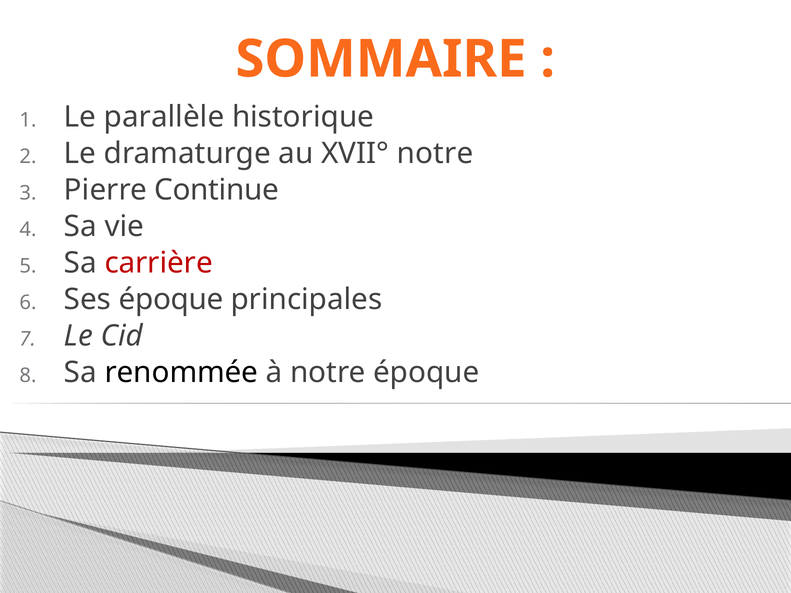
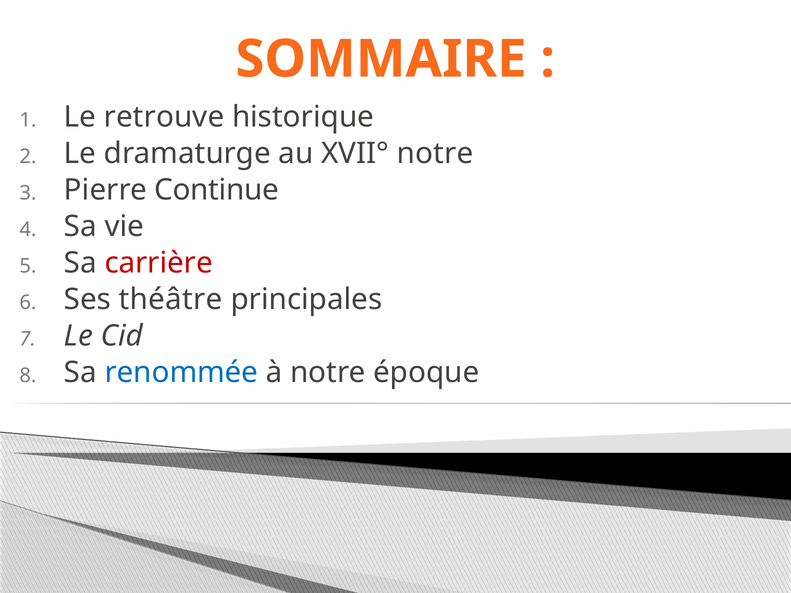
parallèle: parallèle -> retrouve (164, 117)
Ses époque: époque -> théâtre (171, 300)
renommée colour: black -> blue (181, 372)
